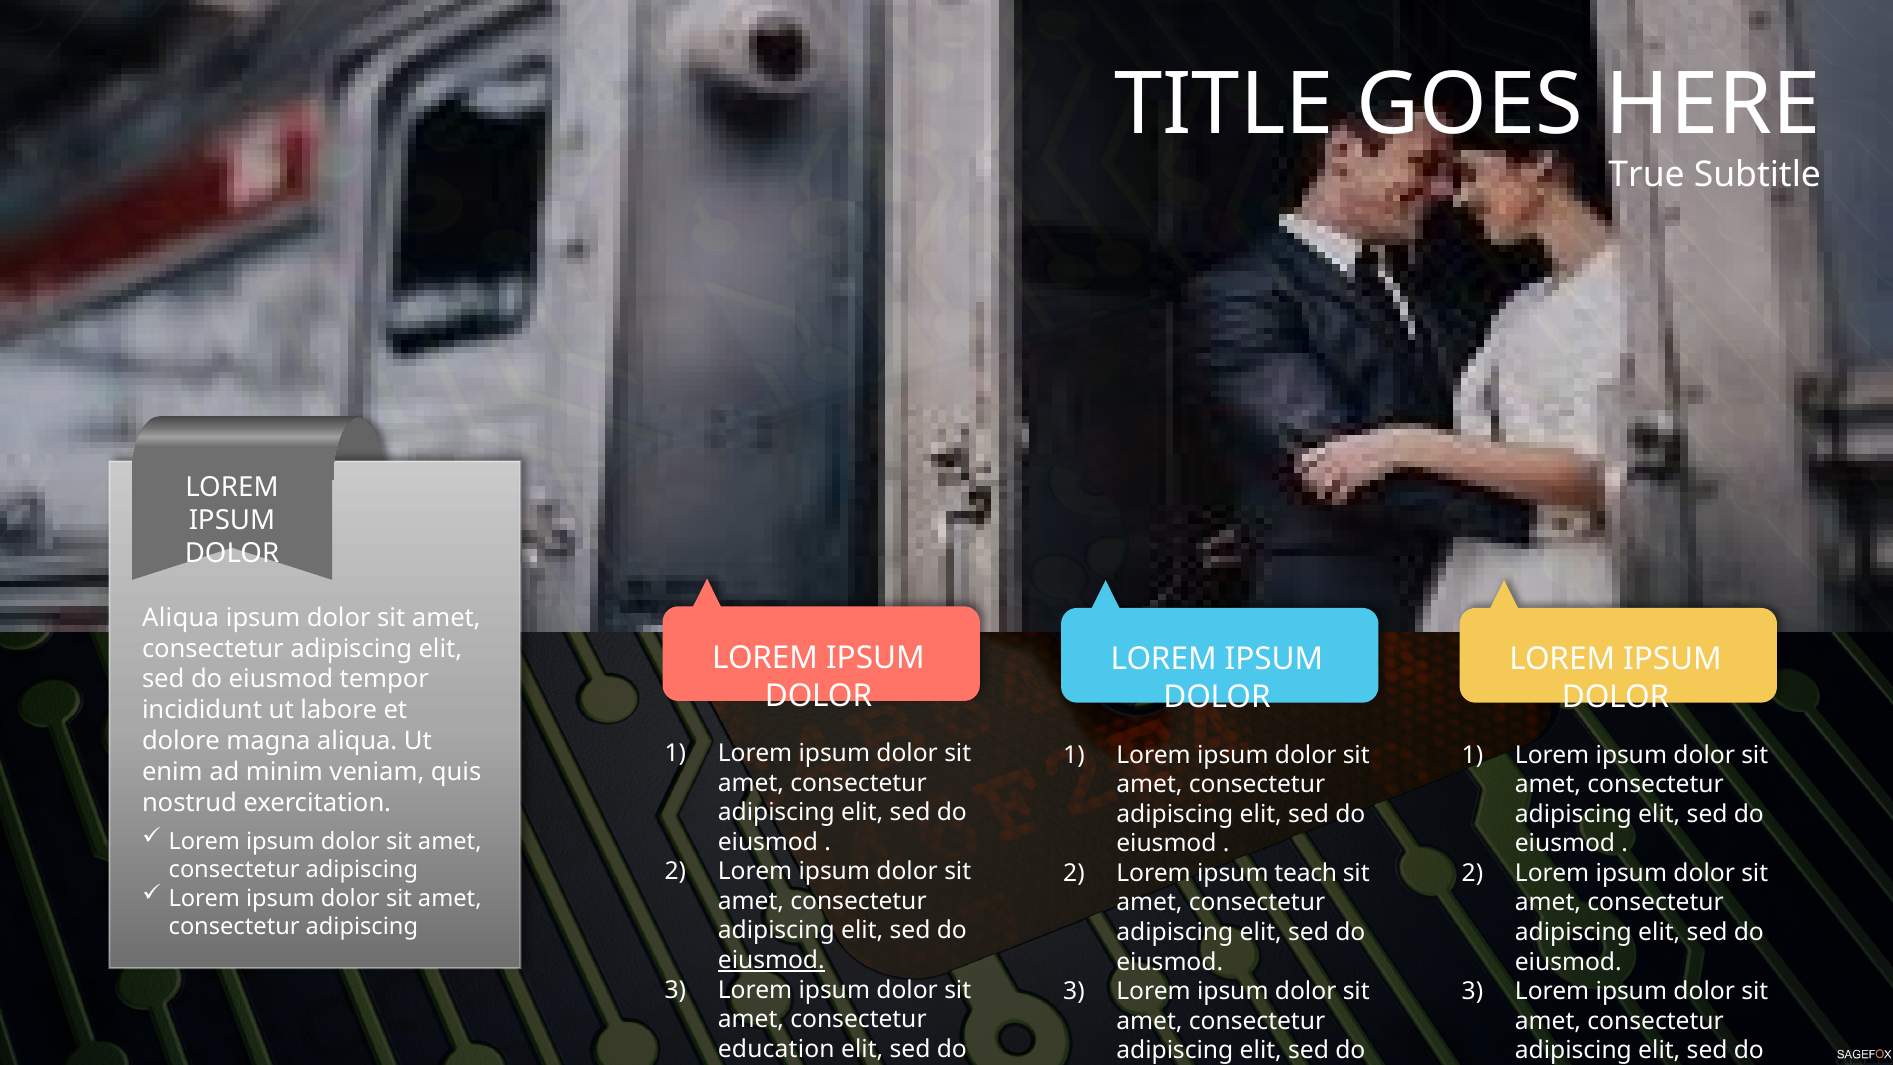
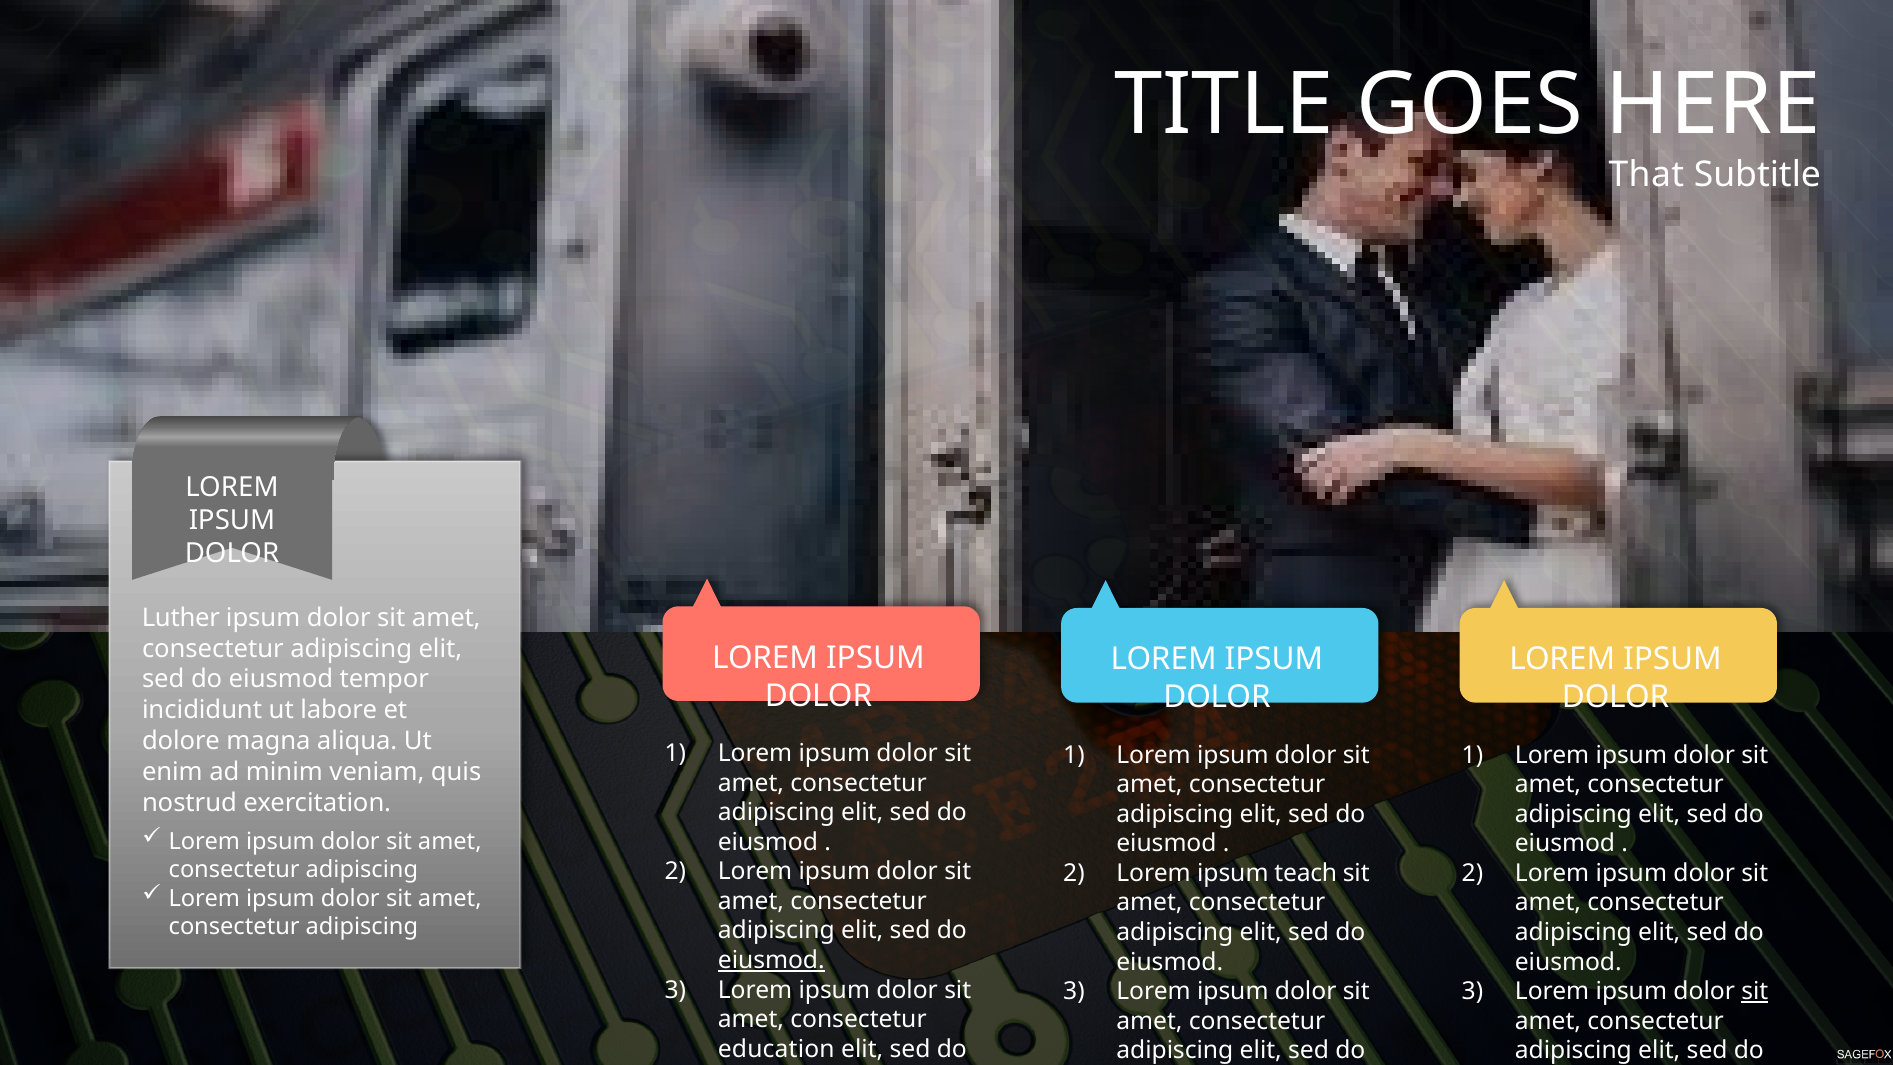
True: True -> That (1646, 175)
Aliqua: Aliqua -> Luther (181, 618)
sit underline: none -> present (1755, 991)
